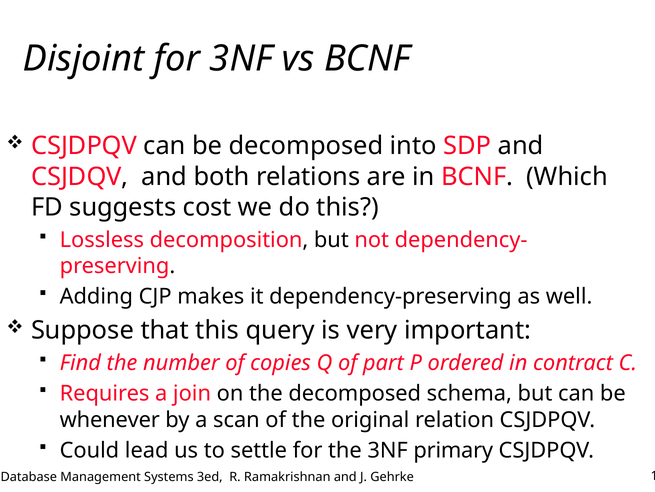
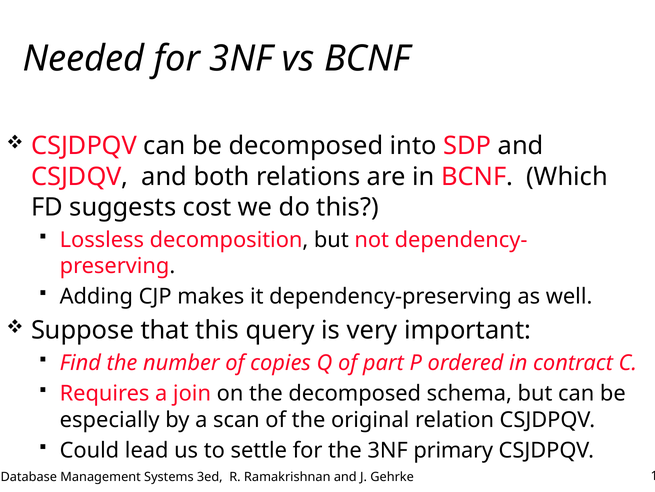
Disjoint: Disjoint -> Needed (84, 58)
whenever: whenever -> especially (110, 419)
